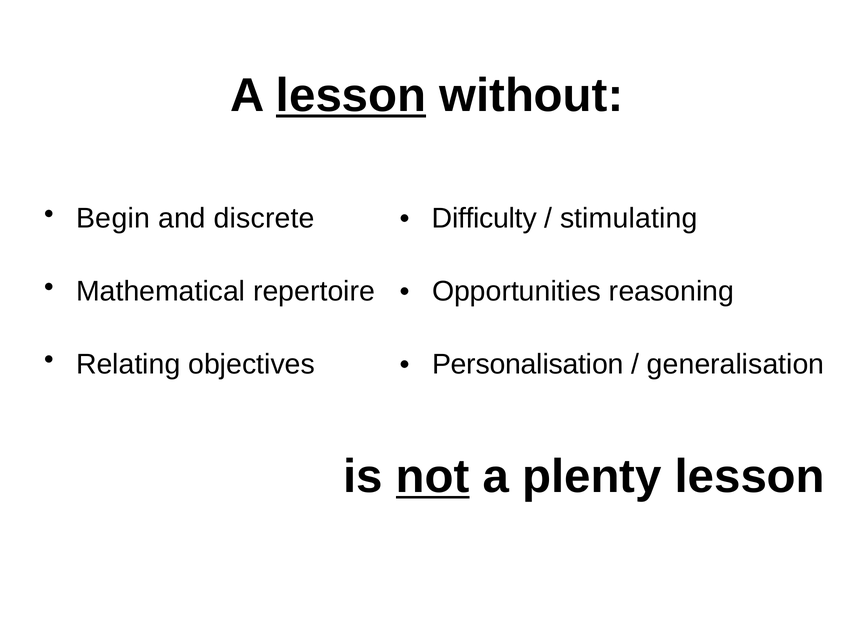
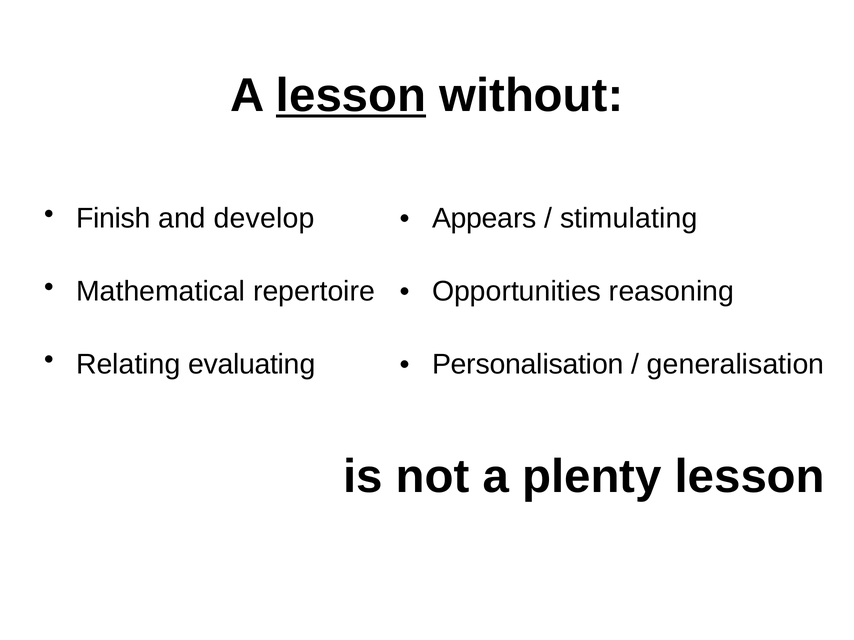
Begin: Begin -> Finish (113, 219)
discrete: discrete -> develop (264, 219)
Difficulty: Difficulty -> Appears (484, 219)
objectives: objectives -> evaluating (252, 364)
not underline: present -> none (433, 477)
